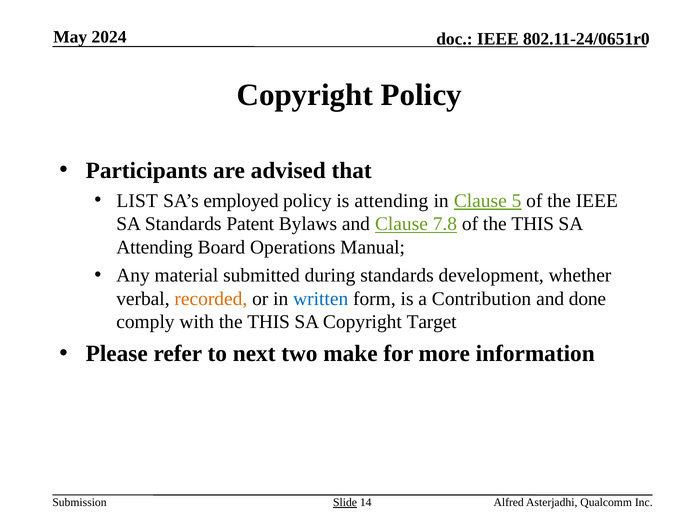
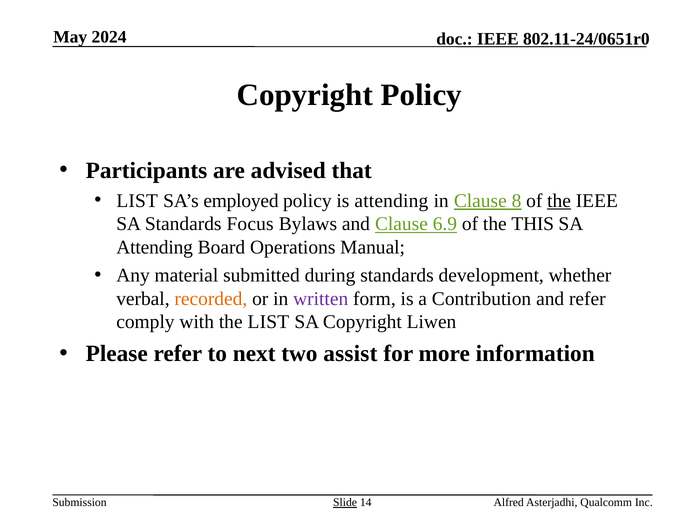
5: 5 -> 8 (516, 201)
the underline: none -> present (559, 201)
Patent: Patent -> Focus (250, 224)
7.8: 7.8 -> 6.9 (445, 224)
written colour: blue -> purple (321, 299)
and done: done -> refer (587, 299)
with the THIS: THIS -> LIST (268, 322)
Target: Target -> Liwen (432, 322)
make: make -> assist (350, 354)
